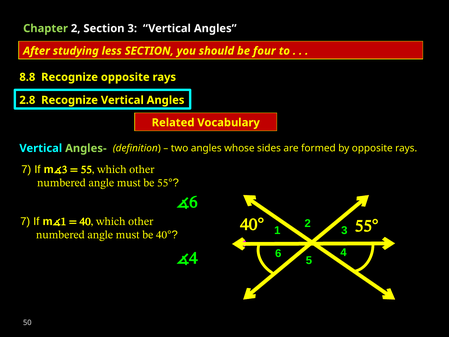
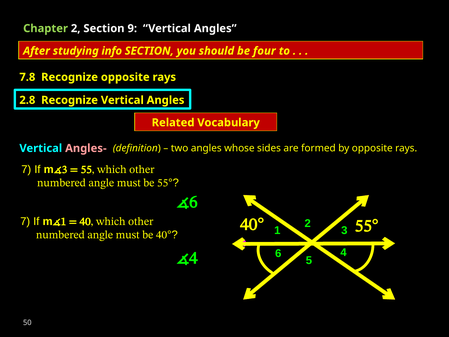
Section 3: 3 -> 9 (132, 28)
less: less -> info (112, 51)
8.8: 8.8 -> 7.8 (27, 77)
Angles- colour: light green -> pink (86, 148)
